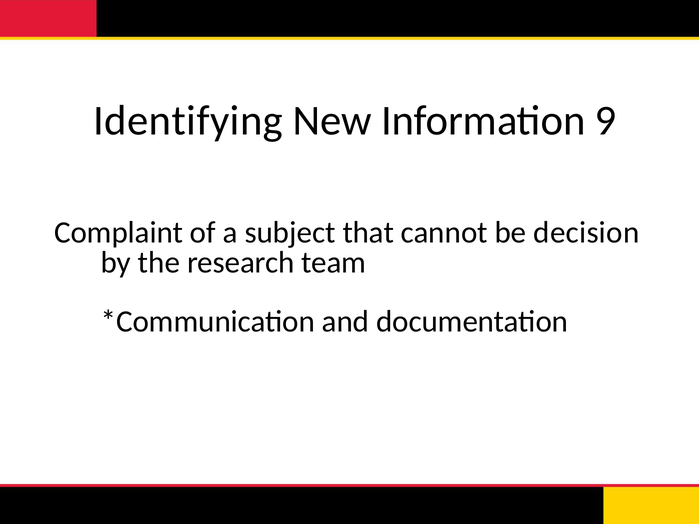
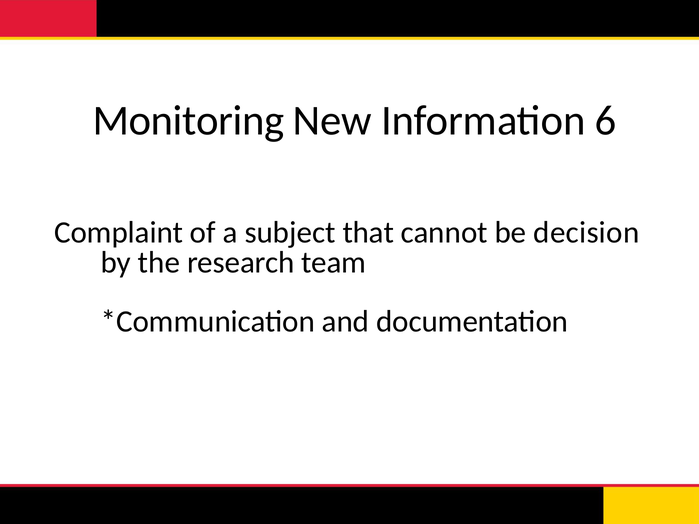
Identifying: Identifying -> Monitoring (188, 121)
9: 9 -> 6 (606, 121)
